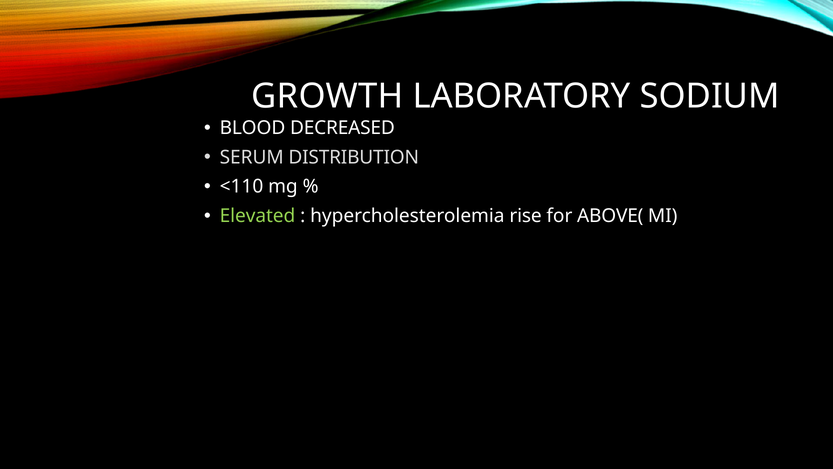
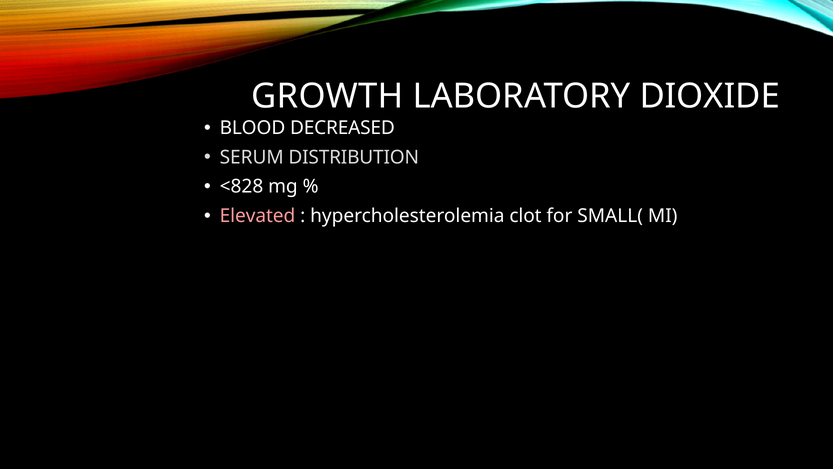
SODIUM: SODIUM -> DIOXIDE (710, 96)
<110: <110 -> <828 (241, 186)
Elevated colour: light green -> pink (257, 216)
rise: rise -> clot (526, 216)
ABOVE(: ABOVE( -> SMALL( (610, 216)
